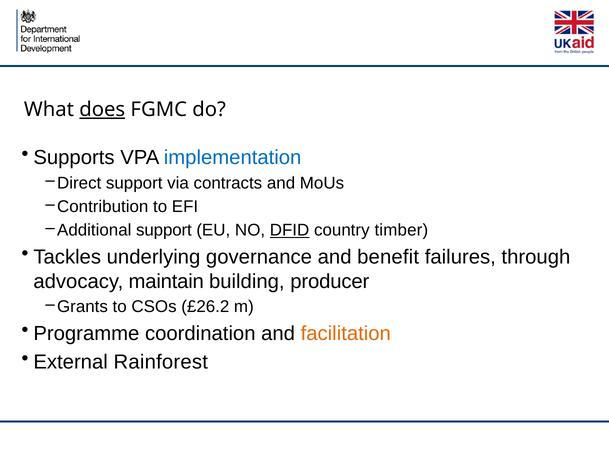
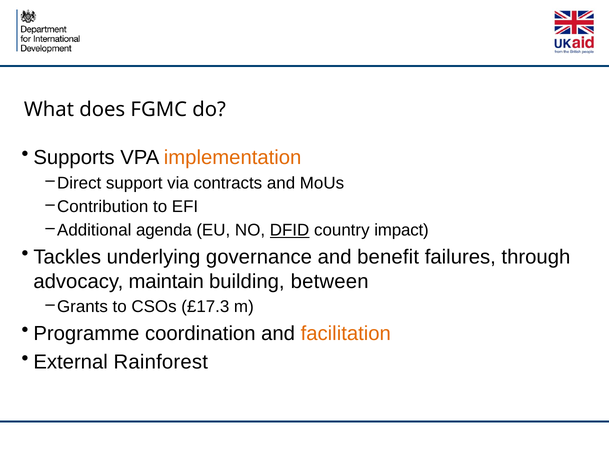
does underline: present -> none (102, 109)
implementation colour: blue -> orange (233, 157)
Additional support: support -> agenda (164, 230)
timber: timber -> impact (402, 230)
producer: producer -> between (330, 281)
£26.2: £26.2 -> £17.3 (205, 307)
